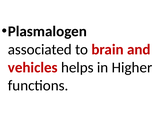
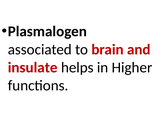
vehicles: vehicles -> insulate (33, 67)
